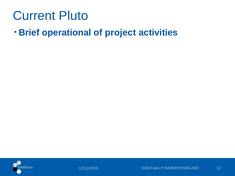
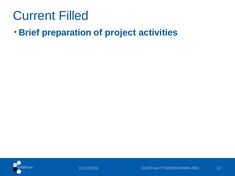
Pluto: Pluto -> Filled (74, 16)
operational: operational -> preparation (67, 33)
